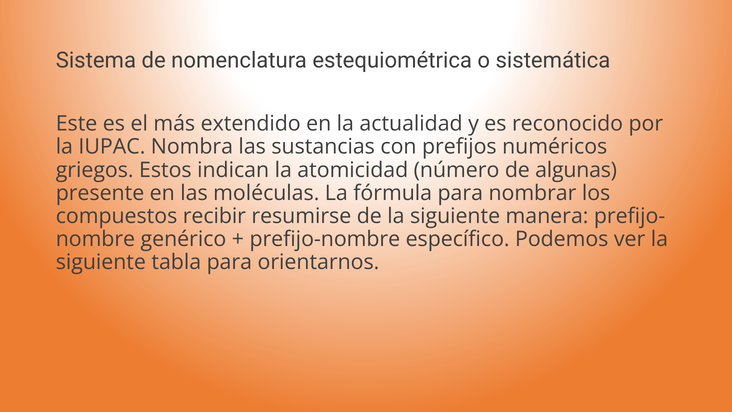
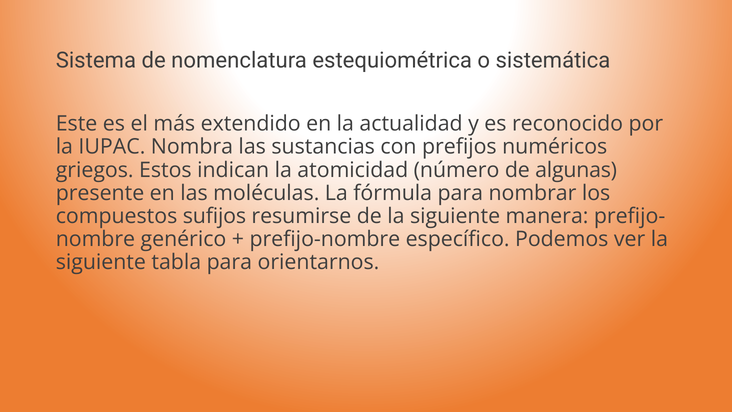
recibir: recibir -> sufijos (214, 216)
